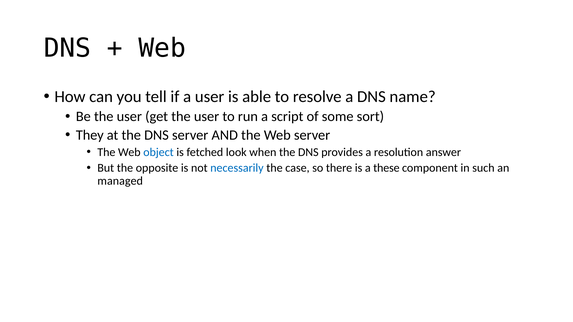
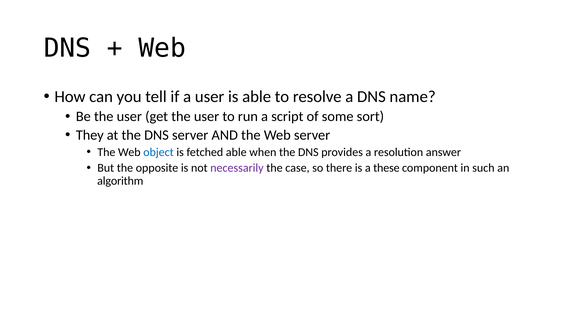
fetched look: look -> able (236, 152)
necessarily colour: blue -> purple (237, 168)
managed: managed -> algorithm (120, 181)
